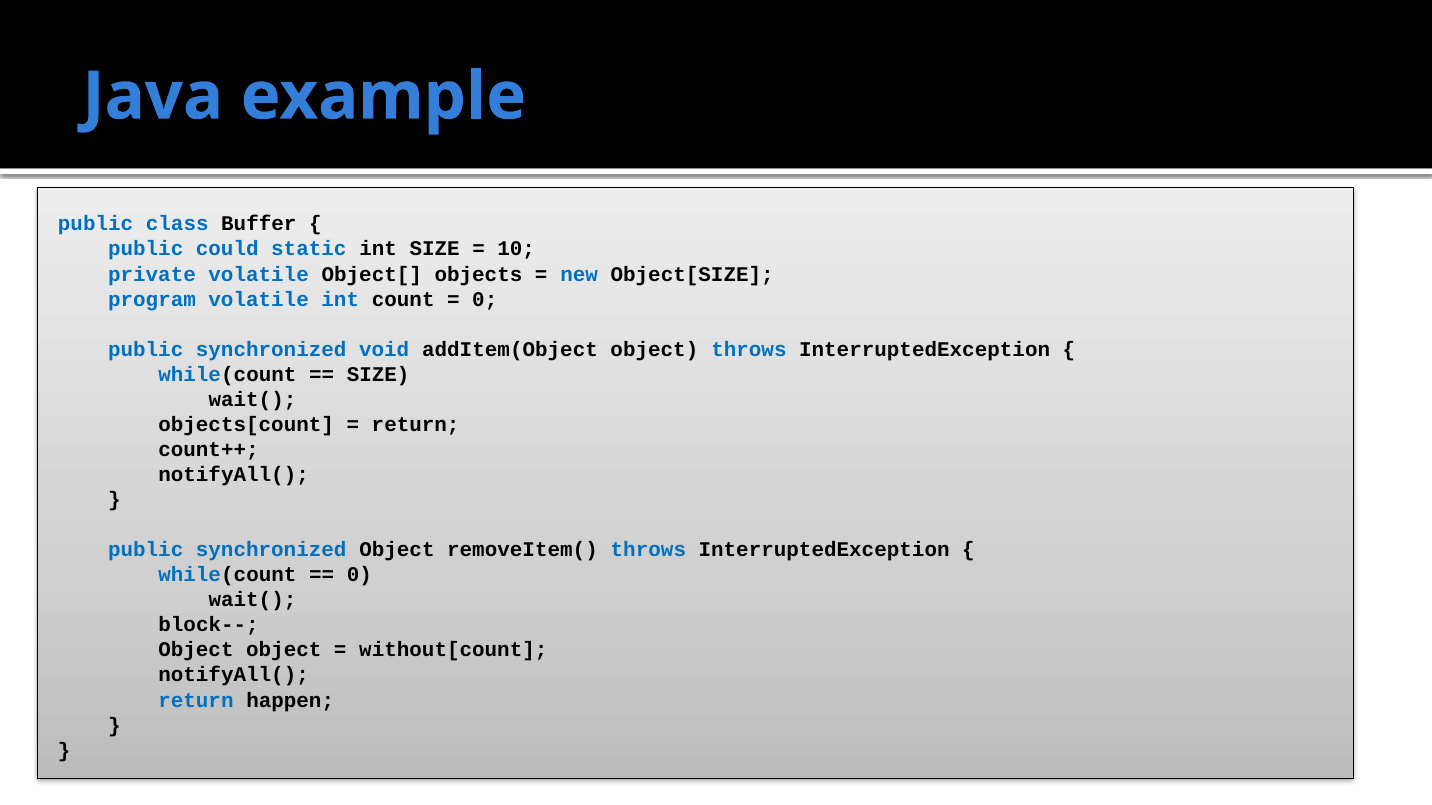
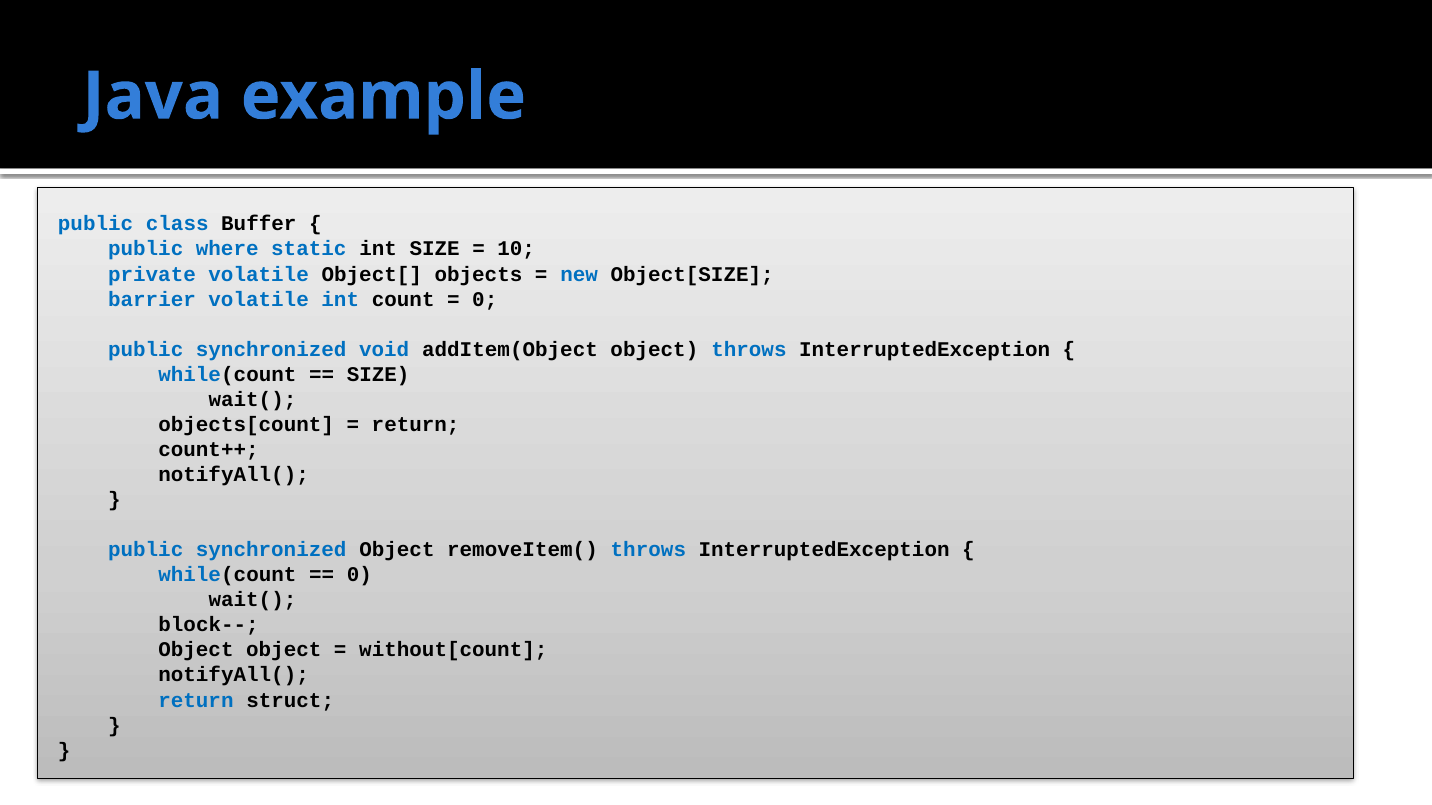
could: could -> where (227, 249)
program: program -> barrier (152, 299)
happen: happen -> struct (290, 701)
